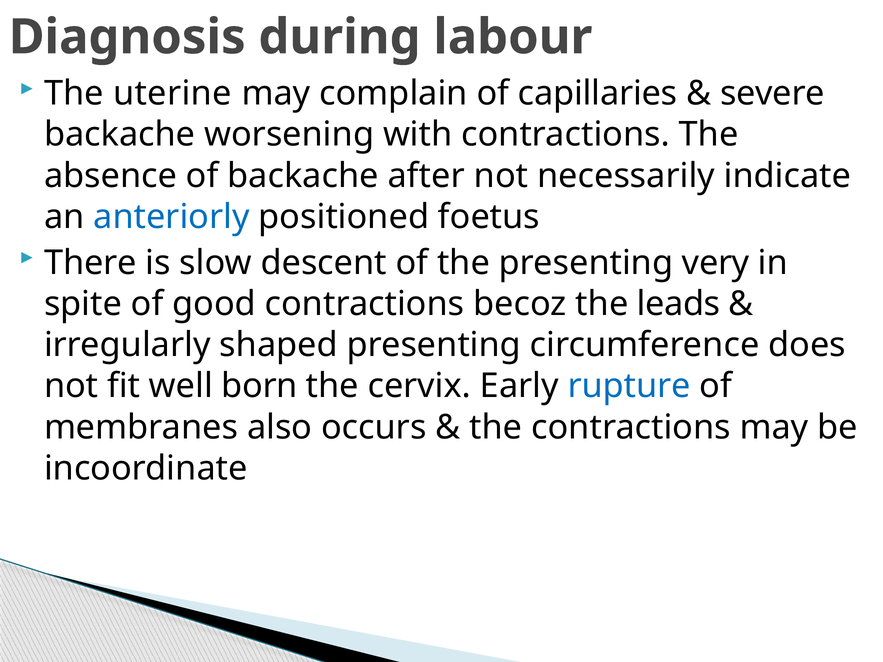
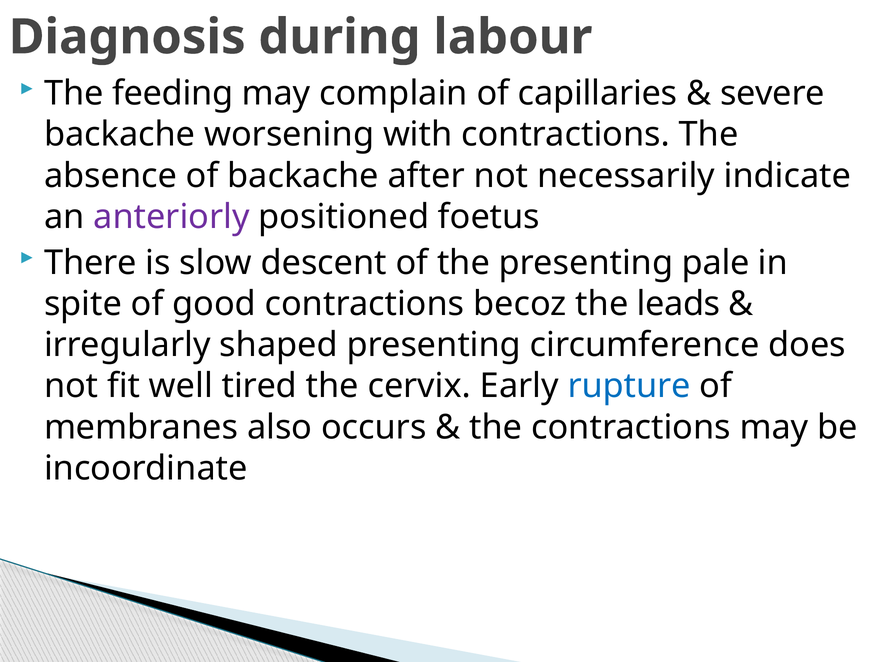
uterine: uterine -> feeding (173, 94)
anteriorly colour: blue -> purple (171, 217)
very: very -> pale (716, 263)
born: born -> tired (259, 386)
